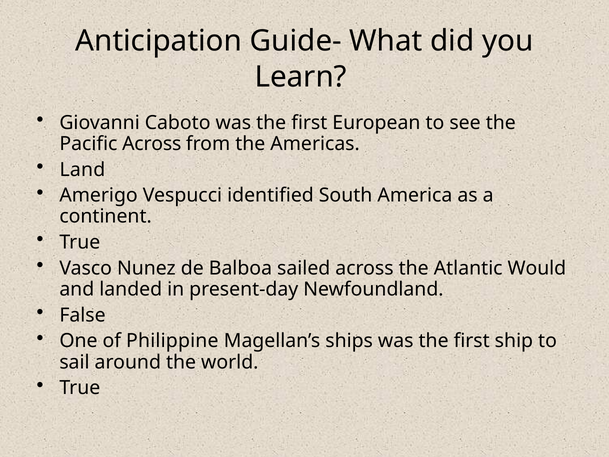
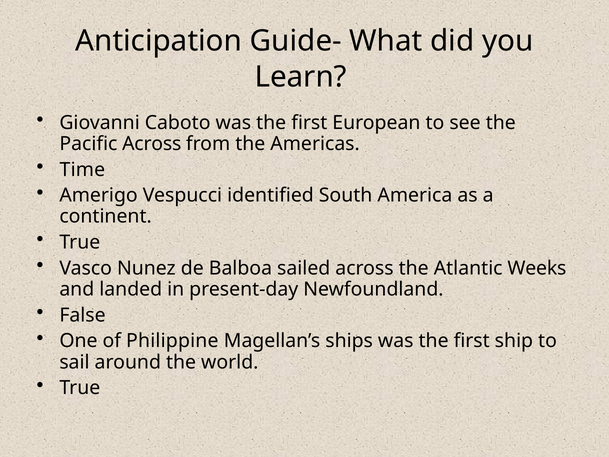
Land: Land -> Time (82, 170)
Would: Would -> Weeks (537, 268)
